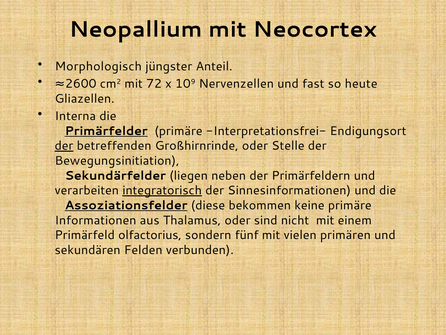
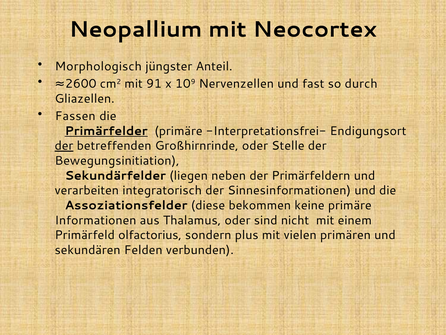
72: 72 -> 91 (154, 84)
heute: heute -> durch (361, 84)
Interna: Interna -> Fassen (75, 116)
integratorisch underline: present -> none (162, 190)
Assoziationsfelder underline: present -> none (126, 205)
fünf: fünf -> plus (247, 235)
